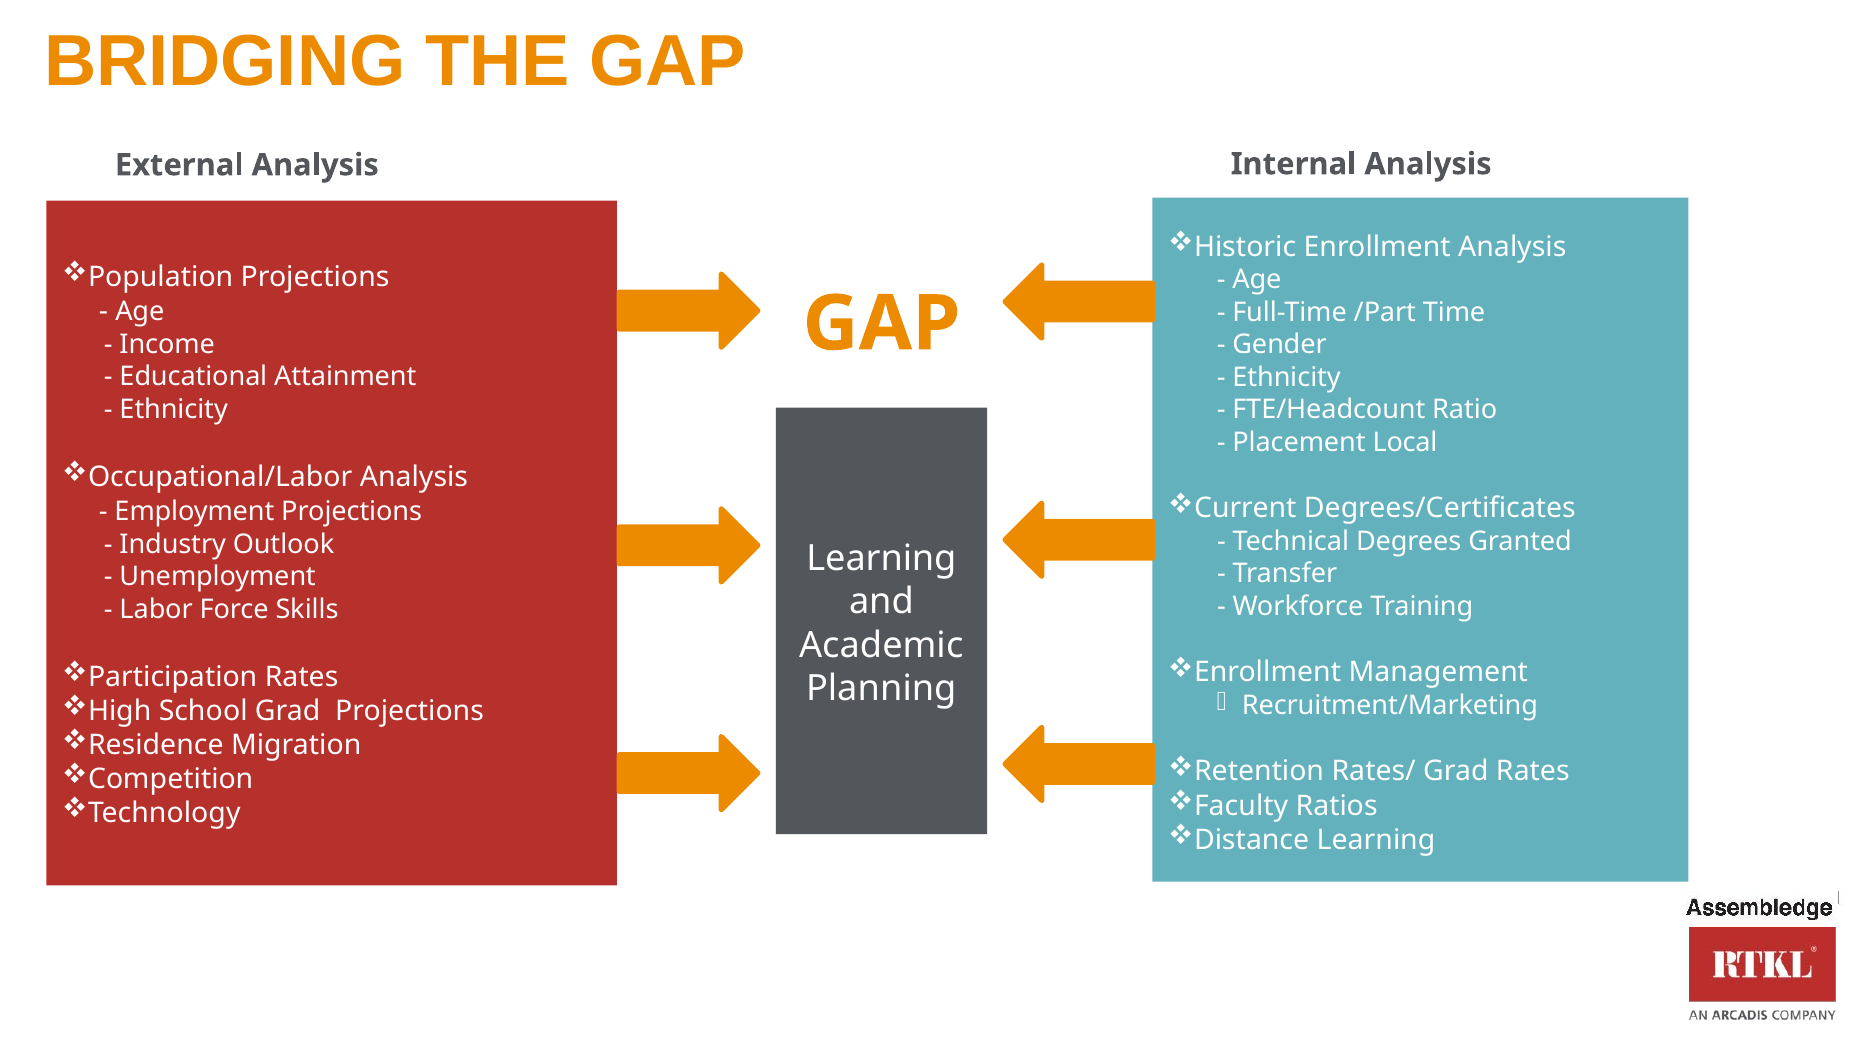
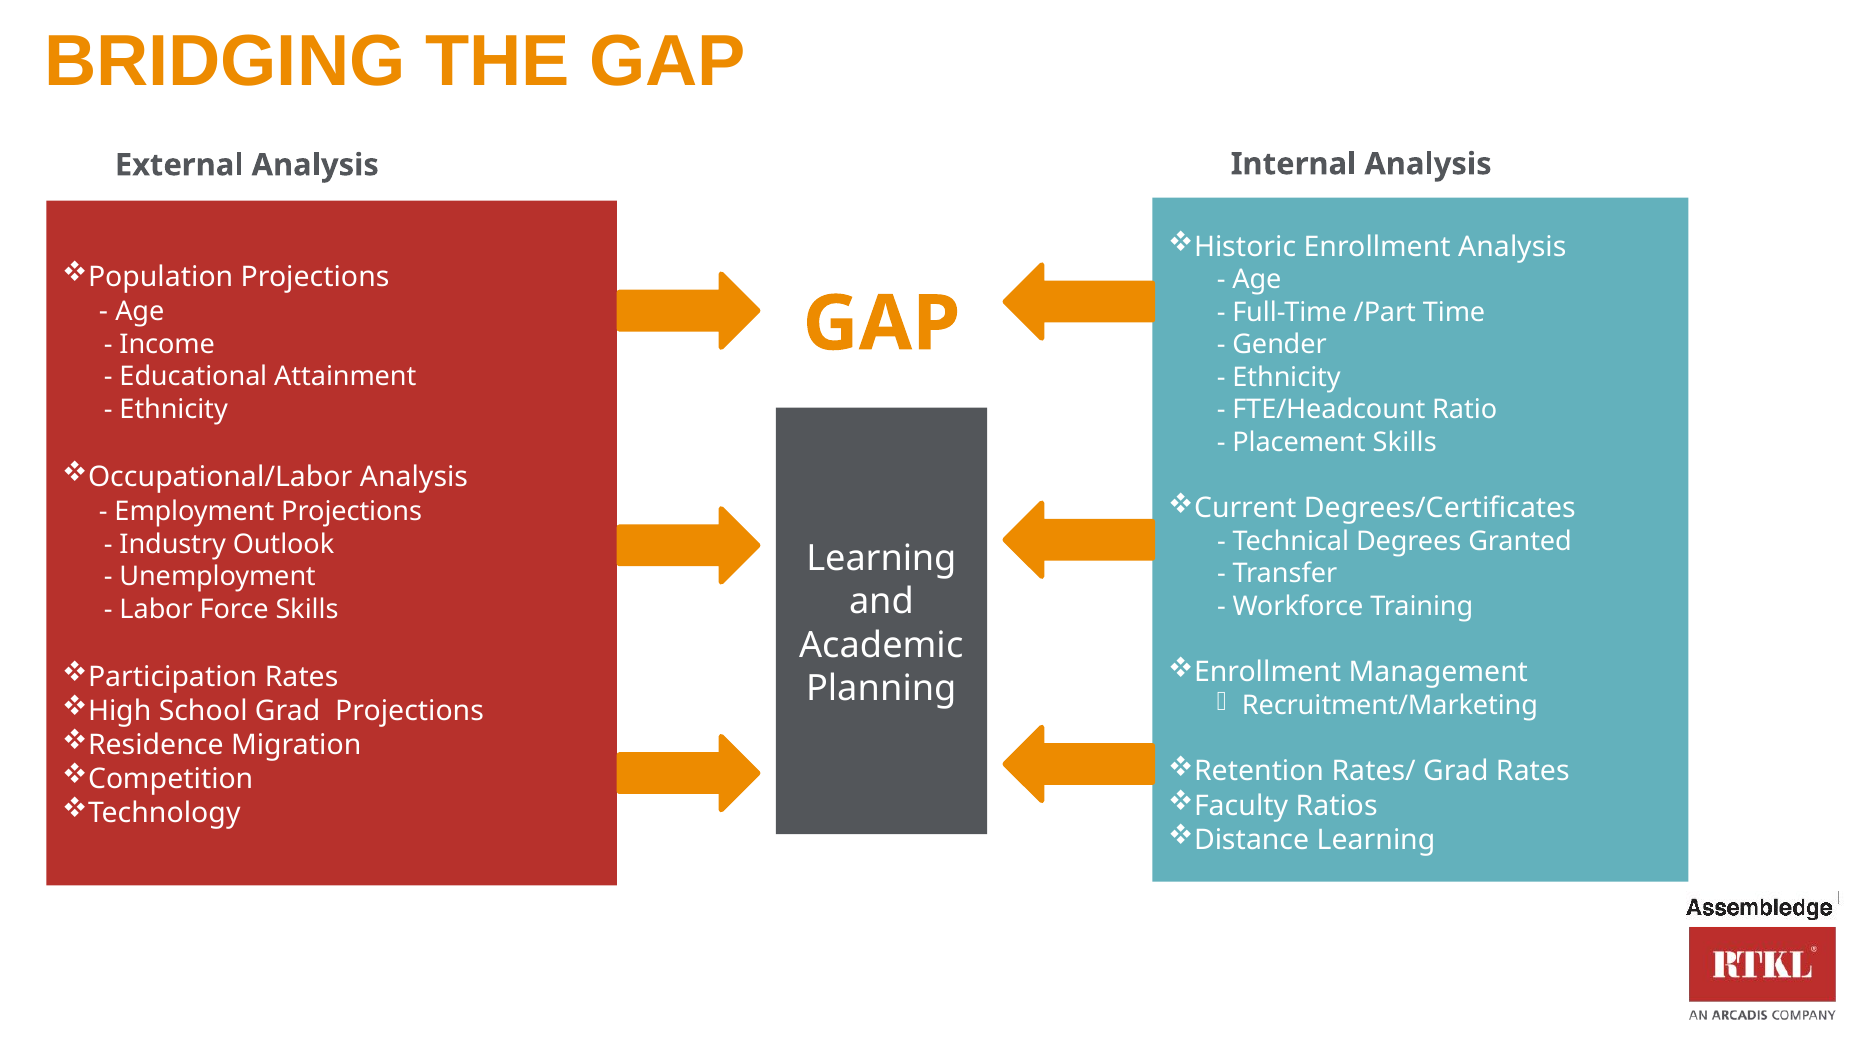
Placement Local: Local -> Skills (1405, 443)
